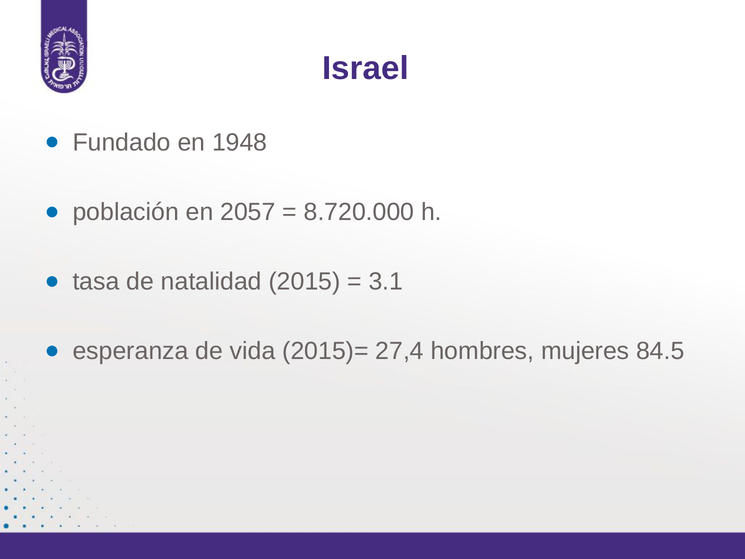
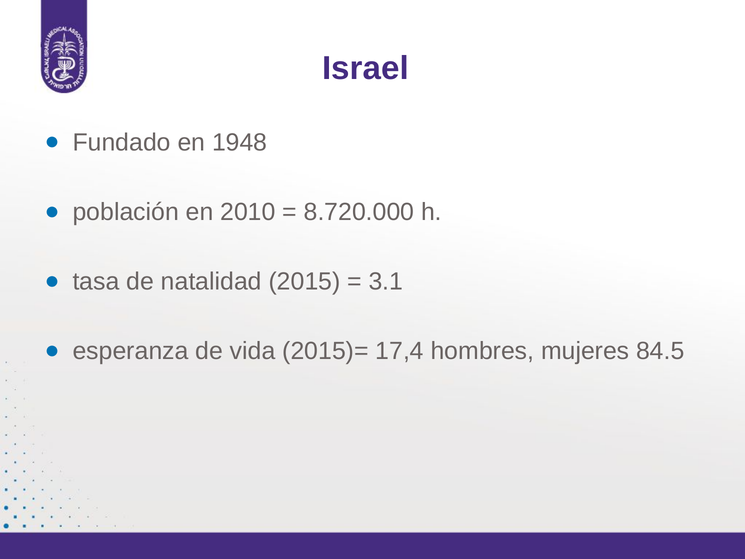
2057: 2057 -> 2010 (248, 212)
27,4: 27,4 -> 17,4 (400, 351)
